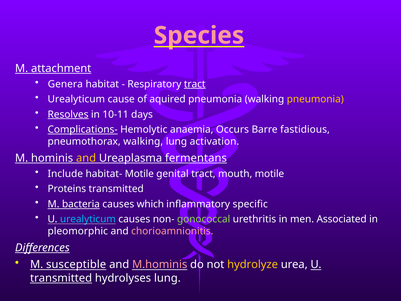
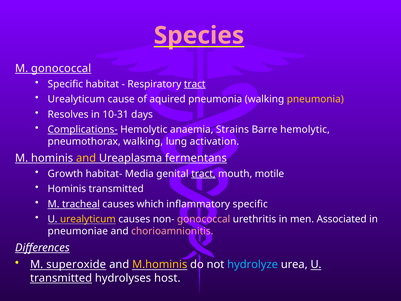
M attachment: attachment -> gonococcal (61, 68)
Genera: Genera -> Specific (65, 84)
Resolves underline: present -> none (68, 114)
10-11: 10-11 -> 10-31 (116, 114)
Occurs: Occurs -> Strains (232, 129)
Barre fastidious: fastidious -> hemolytic (305, 129)
Include: Include -> Growth (65, 174)
habitat- Motile: Motile -> Media (139, 174)
tract underline: none -> present (203, 174)
Proteins: Proteins -> Hominis (67, 189)
bacteria: bacteria -> tracheal (81, 204)
urealyticum colour: light blue -> yellow (88, 219)
gonococcal colour: light green -> pink (204, 219)
pleomorphic: pleomorphic -> pneumoniae (78, 231)
susceptible: susceptible -> superoxide (76, 264)
M.hominis colour: pink -> yellow (160, 264)
hydrolyze colour: yellow -> light blue (253, 264)
hydrolyses lung: lung -> host (167, 278)
